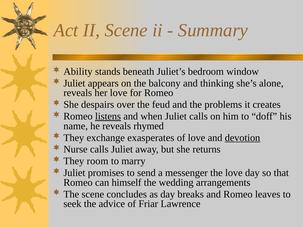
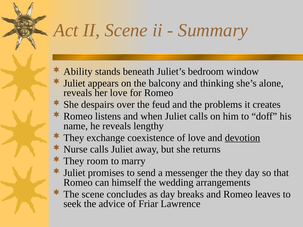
listens underline: present -> none (108, 116)
rhymed: rhymed -> lengthy (149, 126)
exasperates: exasperates -> coexistence (151, 138)
the love: love -> they (234, 173)
